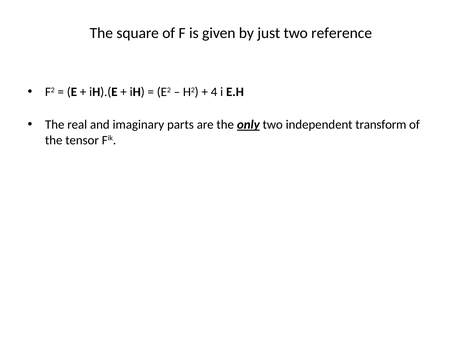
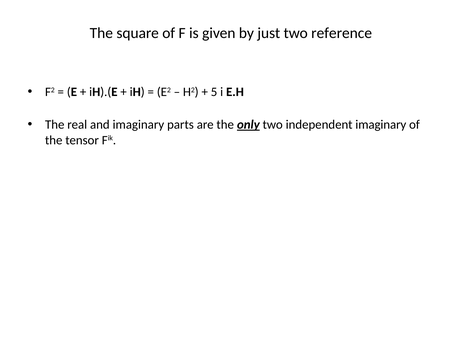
4: 4 -> 5 (214, 92)
independent transform: transform -> imaginary (381, 125)
